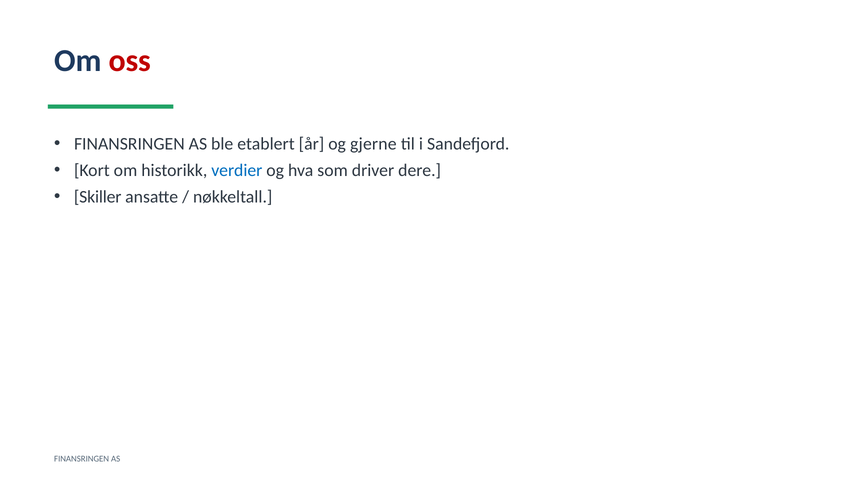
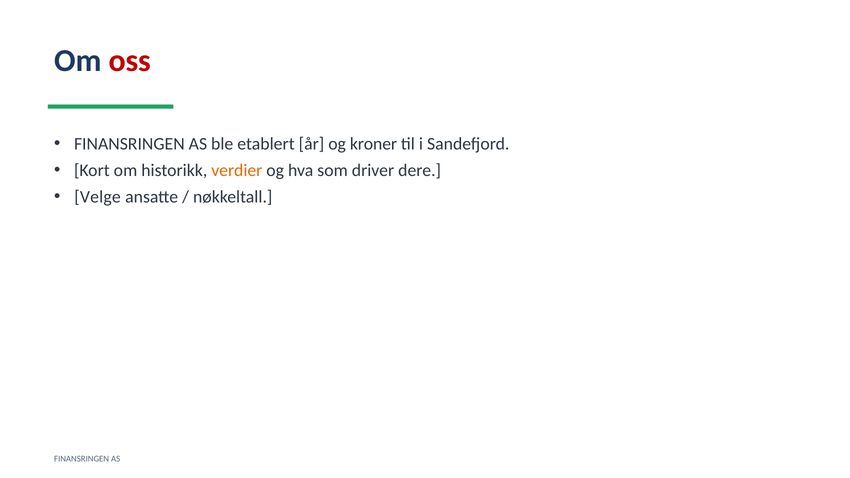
gjerne: gjerne -> kroner (374, 144)
verdier colour: blue -> orange (237, 171)
Skiller: Skiller -> Velge (98, 197)
